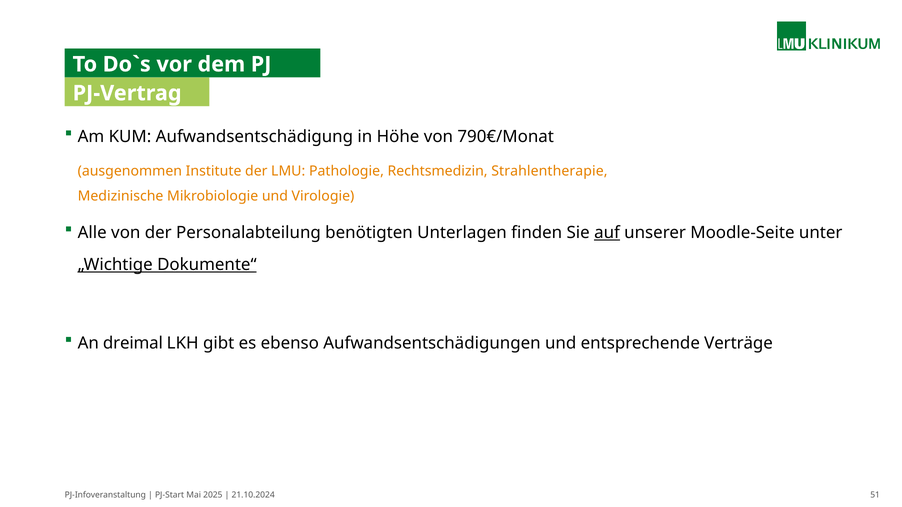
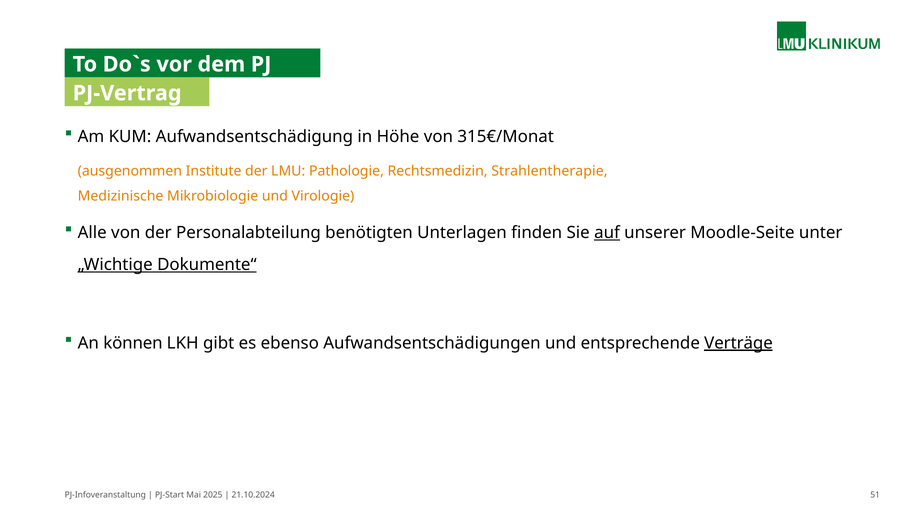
790€/Monat: 790€/Monat -> 315€/Monat (506, 137)
dreimal: dreimal -> können (133, 343)
Verträge underline: none -> present (739, 343)
